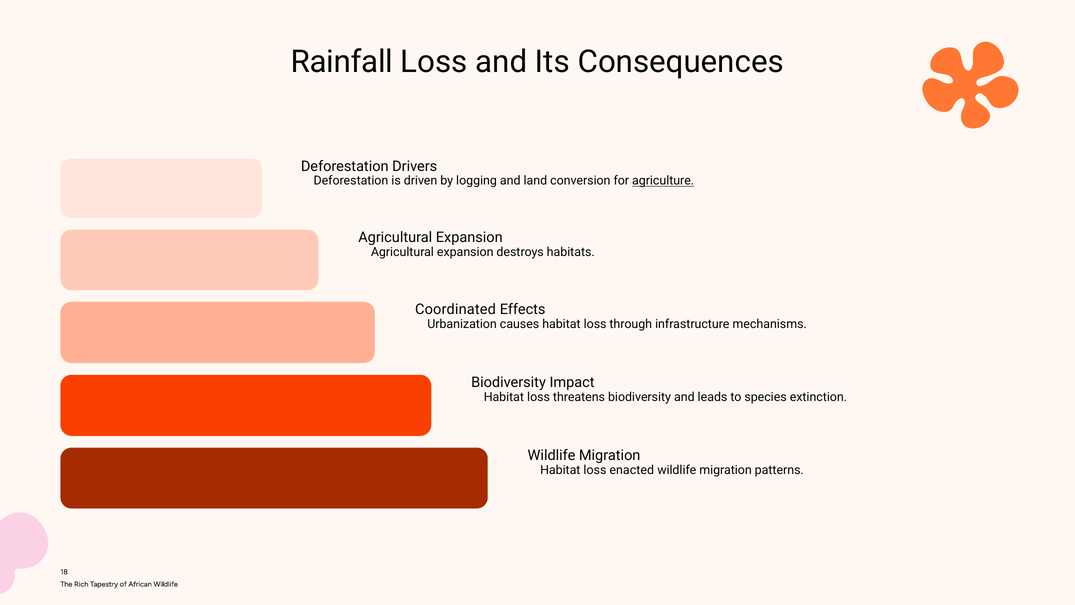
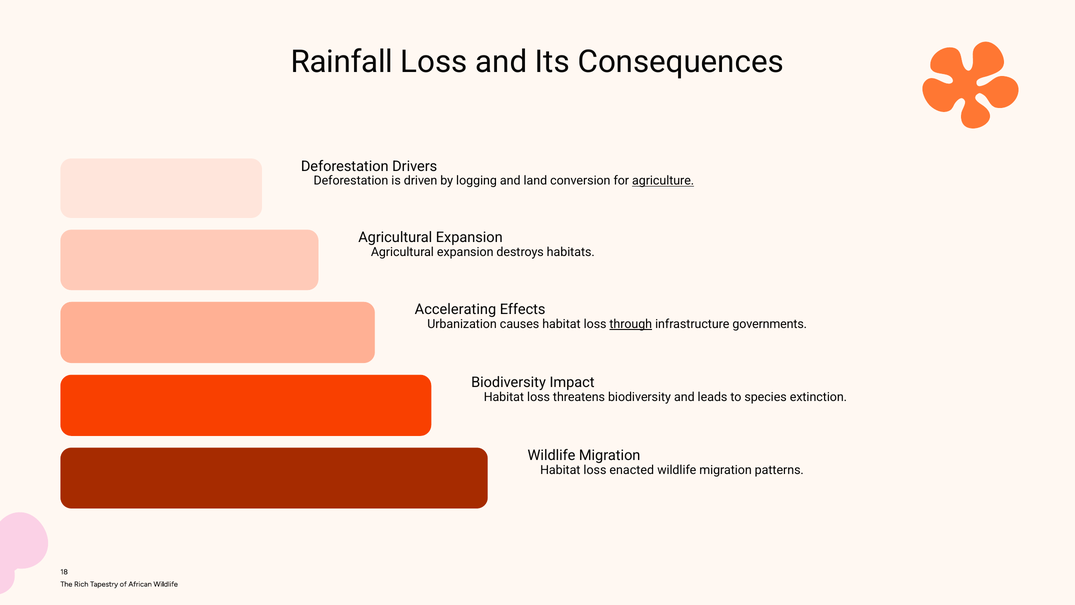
Coordinated: Coordinated -> Accelerating (455, 309)
through underline: none -> present (631, 324)
mechanisms: mechanisms -> governments (770, 324)
